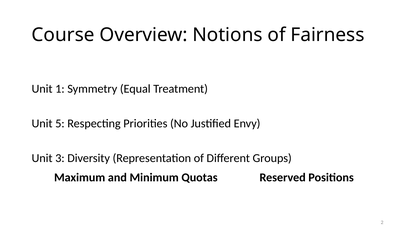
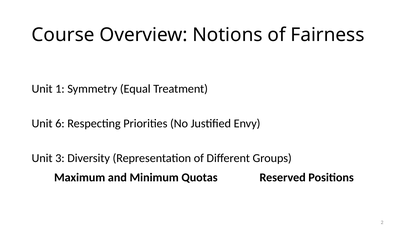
5: 5 -> 6 (60, 124)
